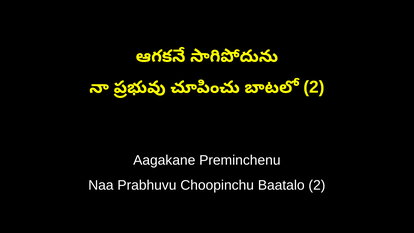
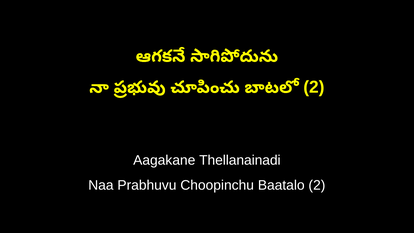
Preminchenu: Preminchenu -> Thellanainadi (240, 160)
